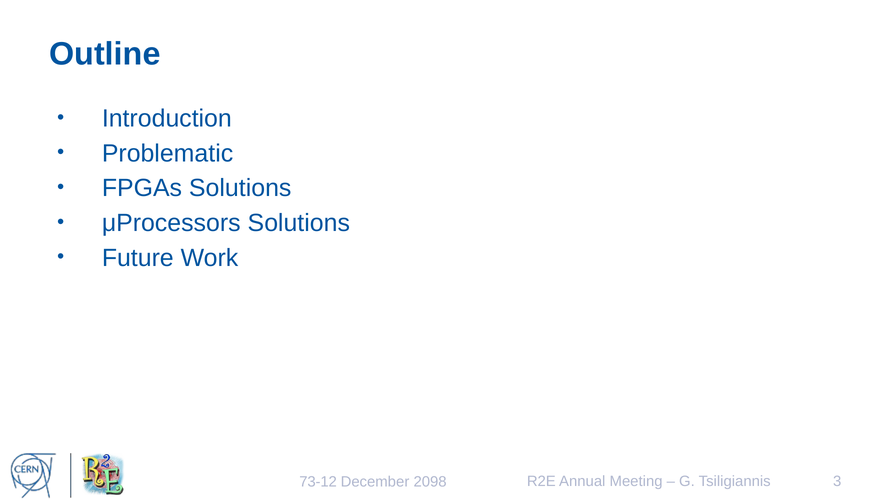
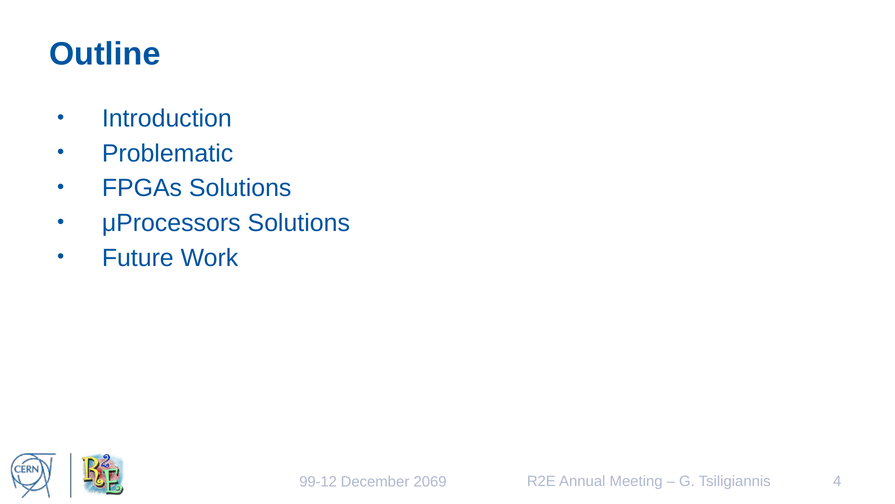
3: 3 -> 4 (837, 481)
73-12: 73-12 -> 99-12 (318, 481)
2098: 2098 -> 2069 (430, 481)
